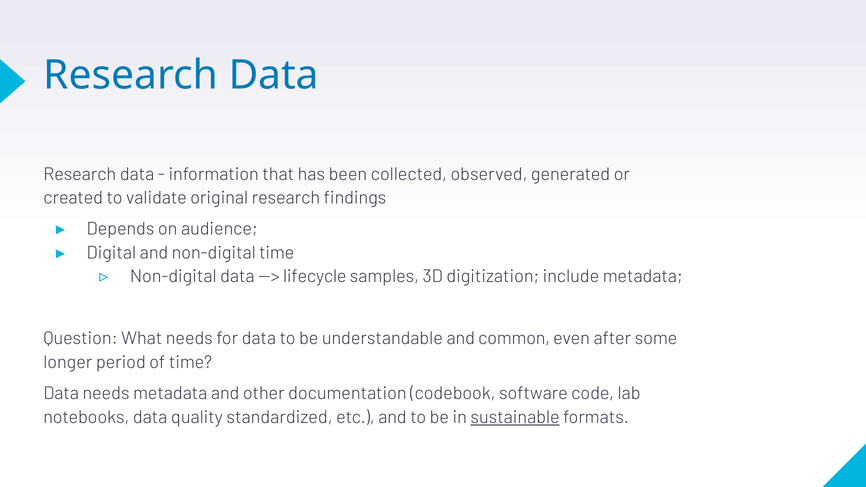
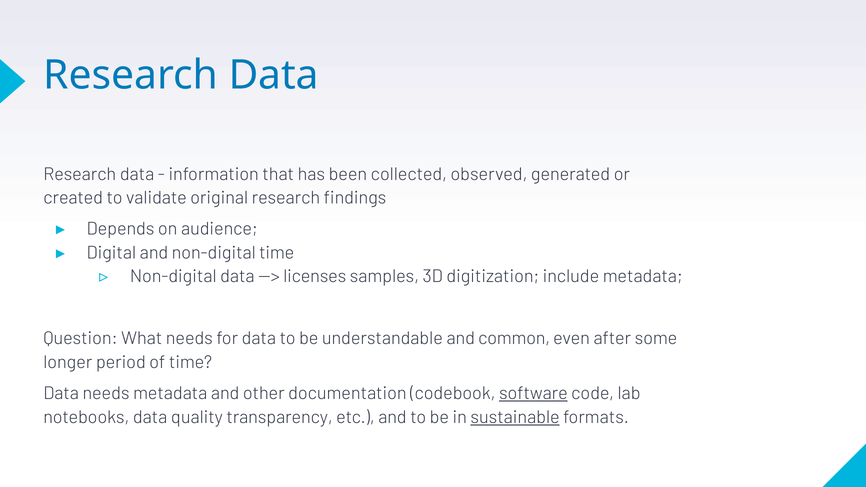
lifecycle: lifecycle -> licenses (315, 277)
software underline: none -> present (533, 393)
standardized: standardized -> transparency (280, 417)
